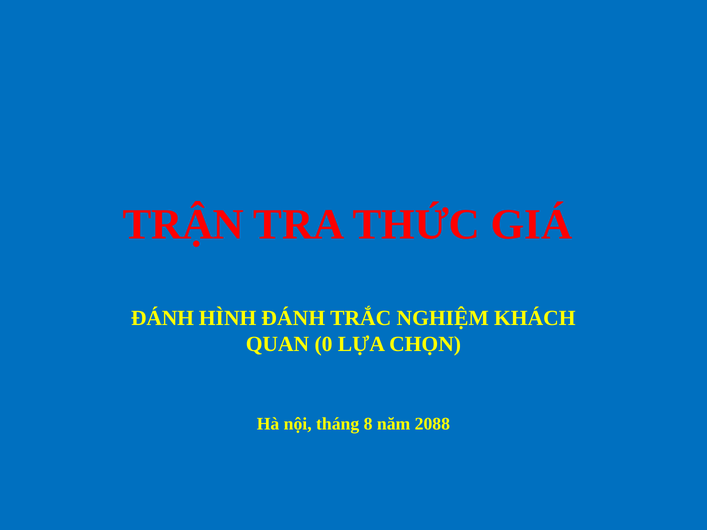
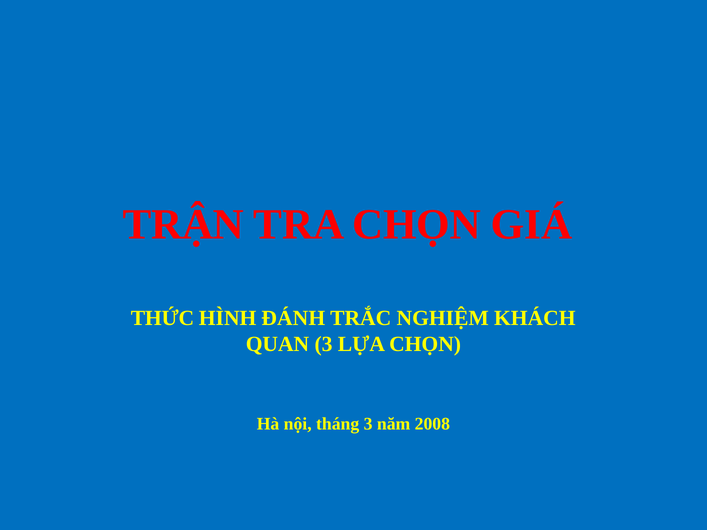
TRA THỨC: THỨC -> CHỌN (417, 225)
ĐÁNH: ĐÁNH -> THỨC (162, 318)
QUAN 0: 0 -> 3 (324, 344)
tháng 8: 8 -> 3 (368, 424)
2088: 2088 -> 2008 (432, 424)
